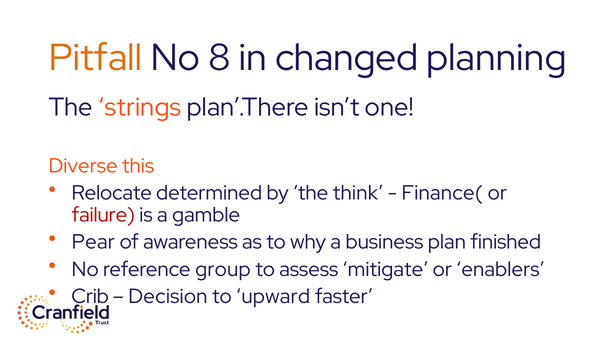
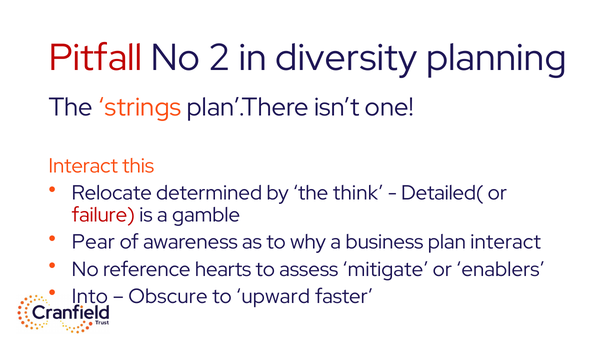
Pitfall colour: orange -> red (95, 58)
8: 8 -> 2 (219, 58)
changed: changed -> diversity (346, 58)
Diverse: Diverse -> Interact (83, 166)
Finance(: Finance( -> Detailed( (442, 193)
plan finished: finished -> interact (506, 243)
group: group -> hearts (223, 270)
Crib: Crib -> Into (90, 297)
Decision: Decision -> Obscure (168, 297)
